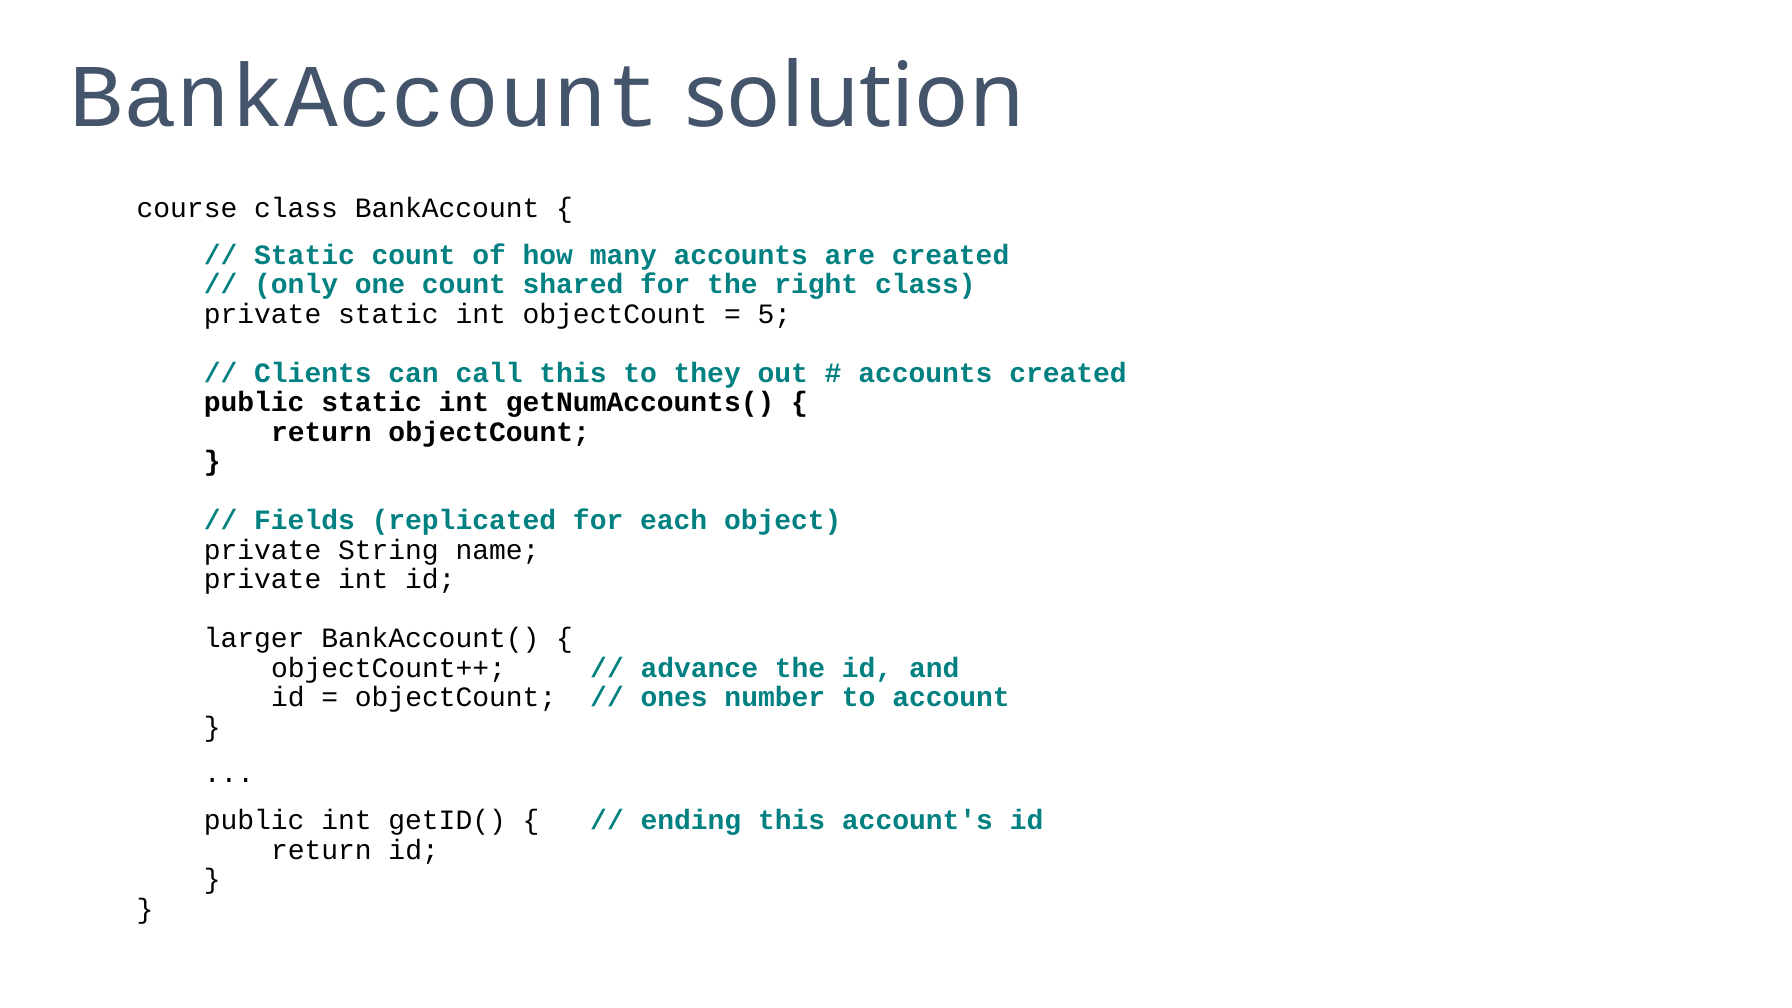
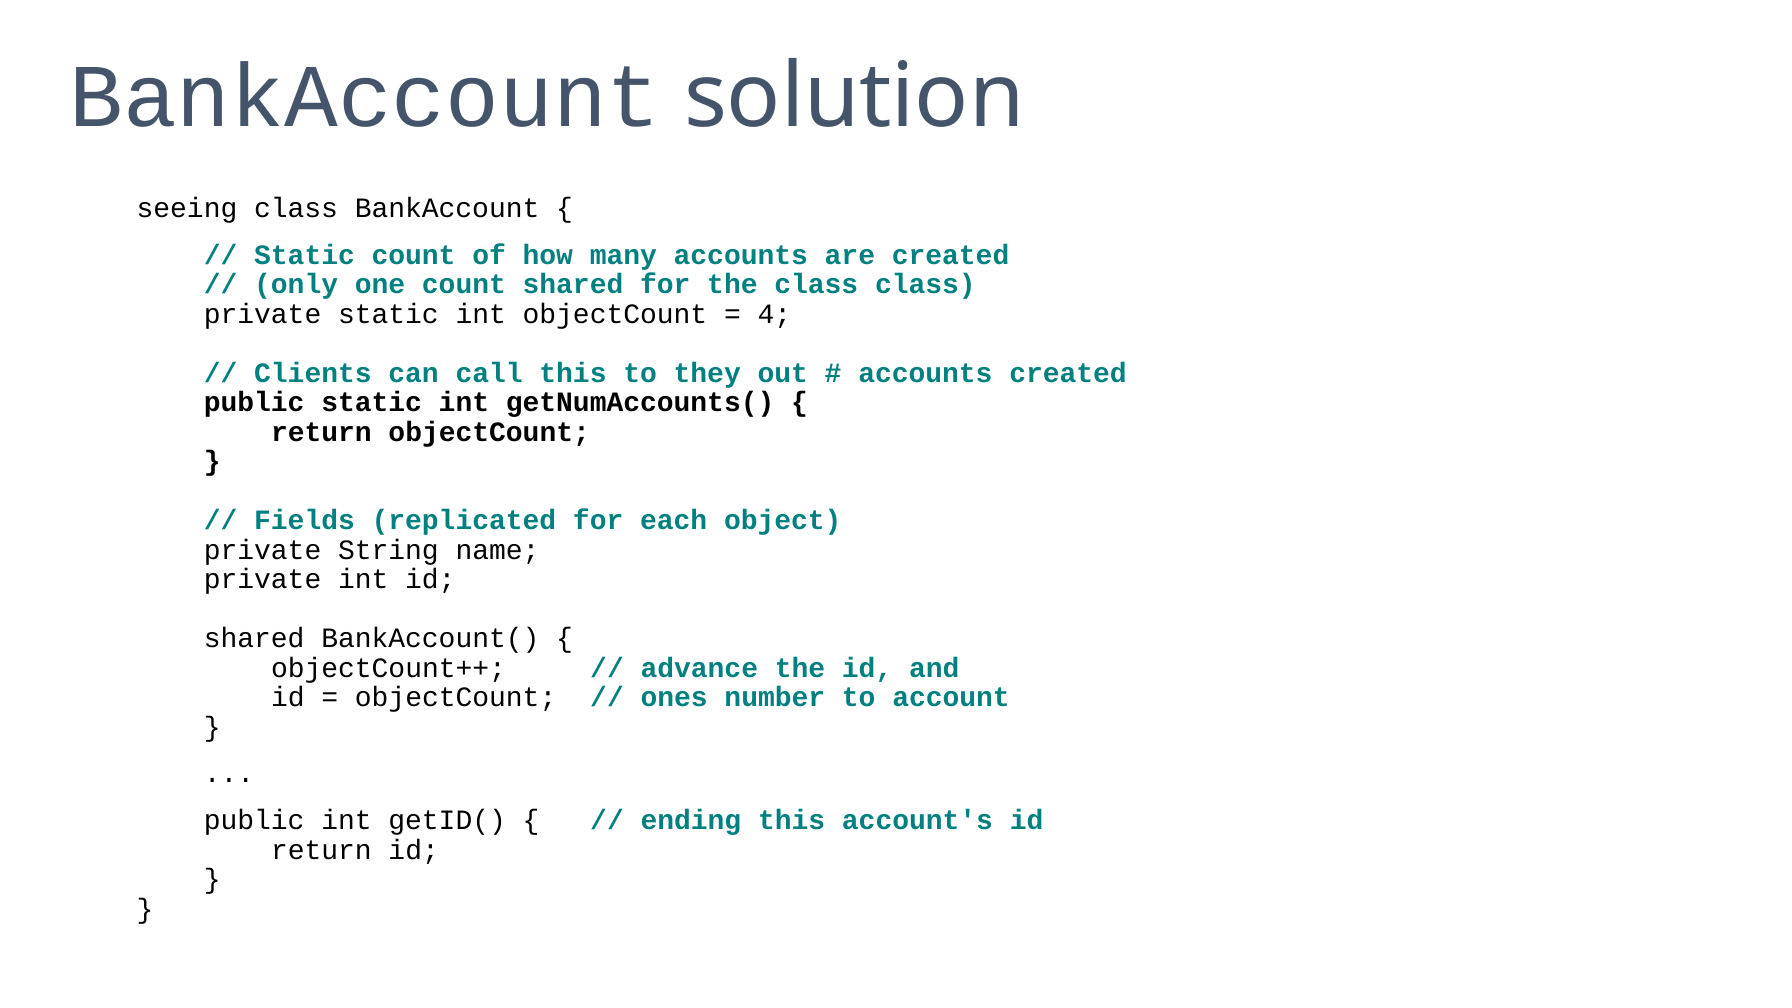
course: course -> seeing (187, 208)
the right: right -> class (816, 285)
5: 5 -> 4 (774, 314)
larger: larger -> shared (254, 638)
